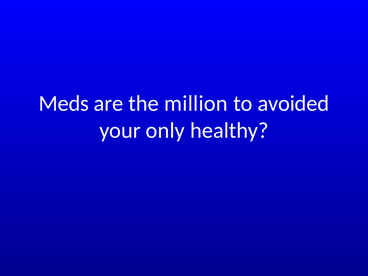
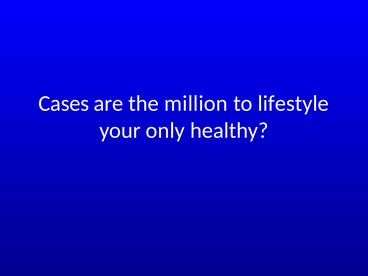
Meds: Meds -> Cases (64, 103)
avoided: avoided -> lifestyle (293, 103)
